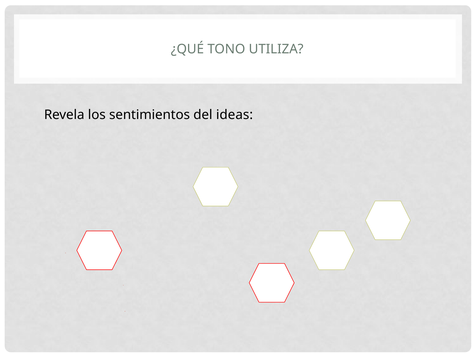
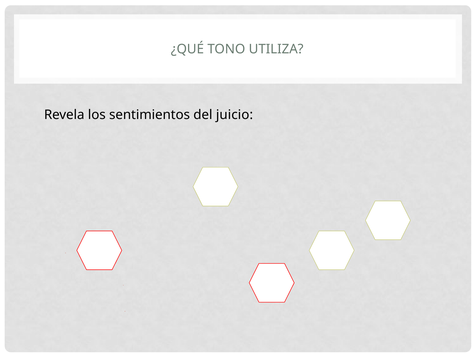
ideas: ideas -> juicio (235, 115)
